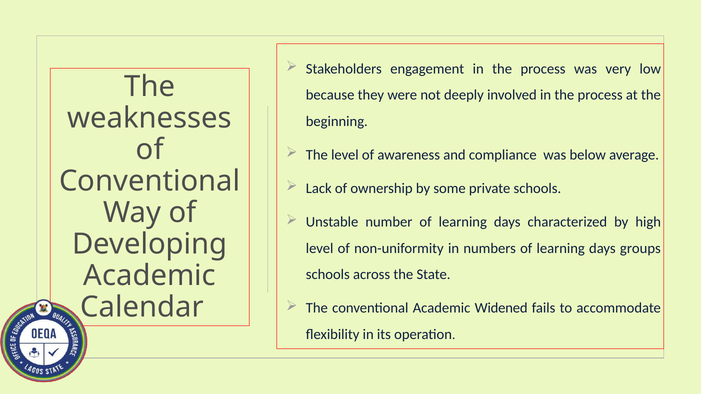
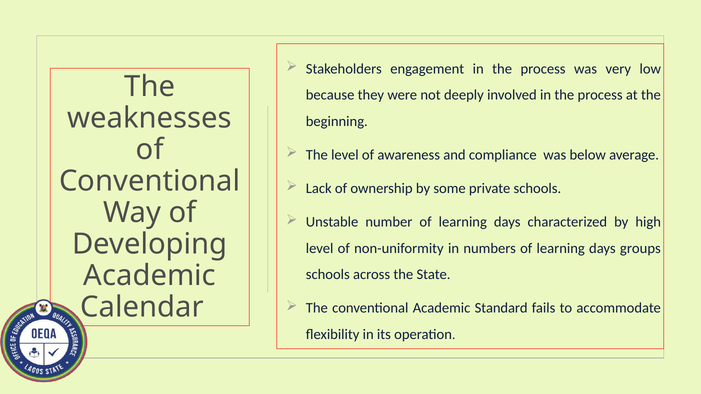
Widened: Widened -> Standard (501, 308)
